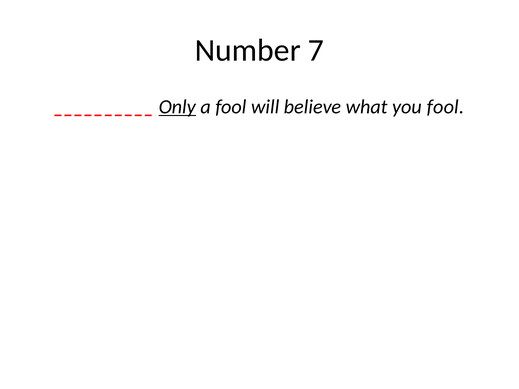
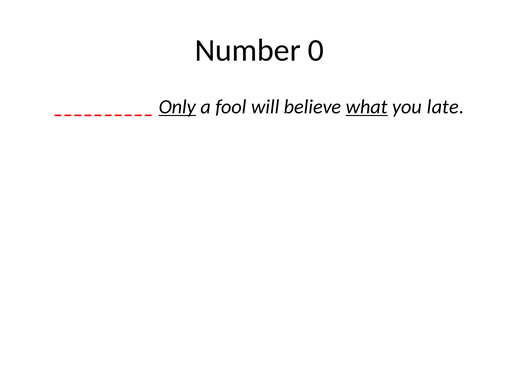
7: 7 -> 0 (316, 50)
what underline: none -> present (367, 107)
you fool: fool -> late (446, 107)
